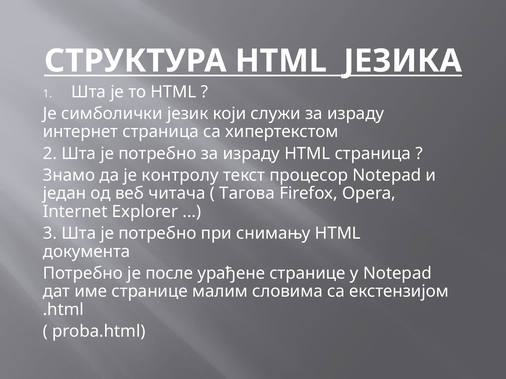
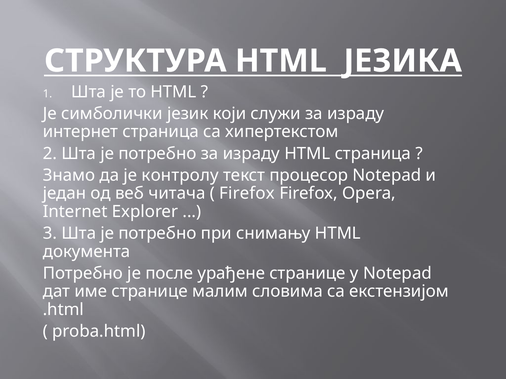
Тагова: Тагова -> Firefox (247, 194)
